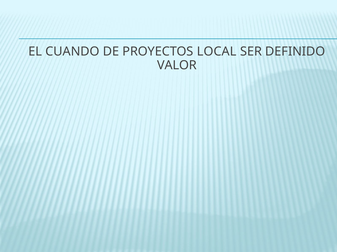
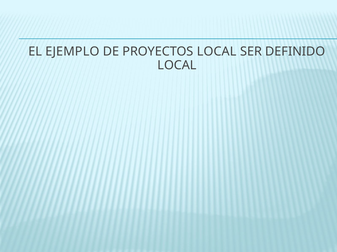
CUANDO: CUANDO -> EJEMPLO (72, 52)
VALOR: VALOR -> LOCAL (177, 65)
